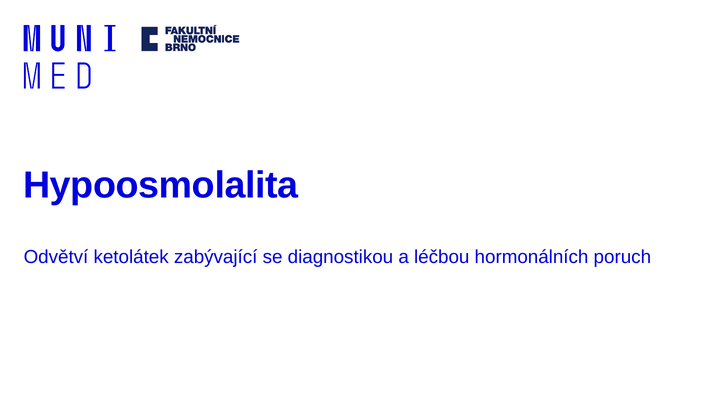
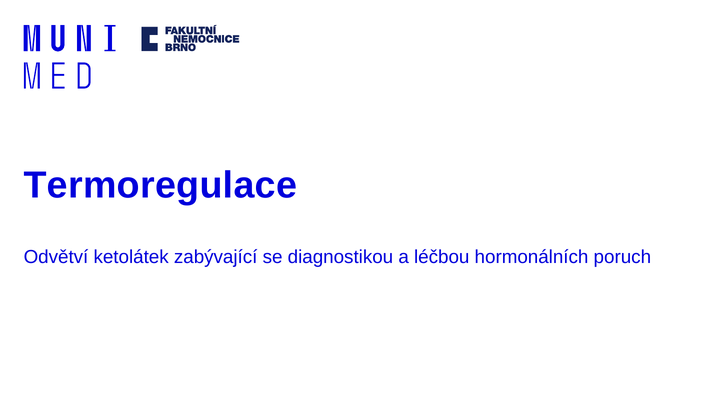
Hypoosmolalita: Hypoosmolalita -> Termoregulace (160, 185)
